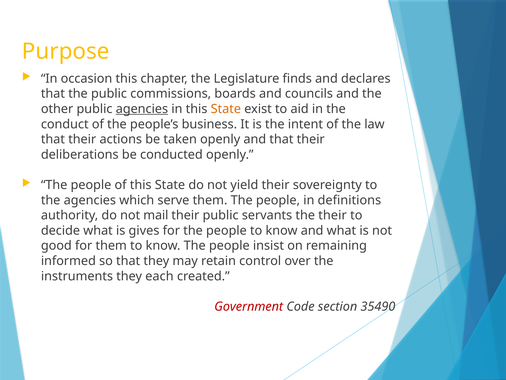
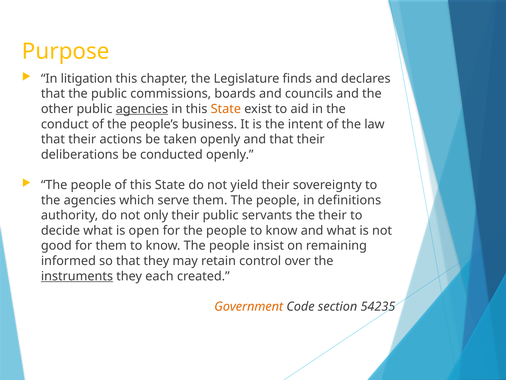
occasion: occasion -> litigation (87, 78)
mail: mail -> only (156, 215)
gives: gives -> open (144, 230)
instruments underline: none -> present (77, 276)
Government colour: red -> orange (249, 306)
35490: 35490 -> 54235 (378, 306)
